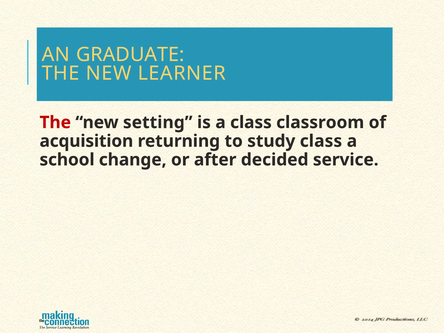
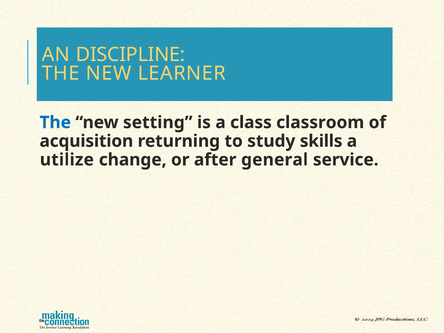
GRADUATE: GRADUATE -> DISCIPLINE (131, 55)
The colour: red -> blue (55, 122)
study class: class -> skills (321, 141)
school: school -> utilize (67, 160)
decided: decided -> general (275, 160)
